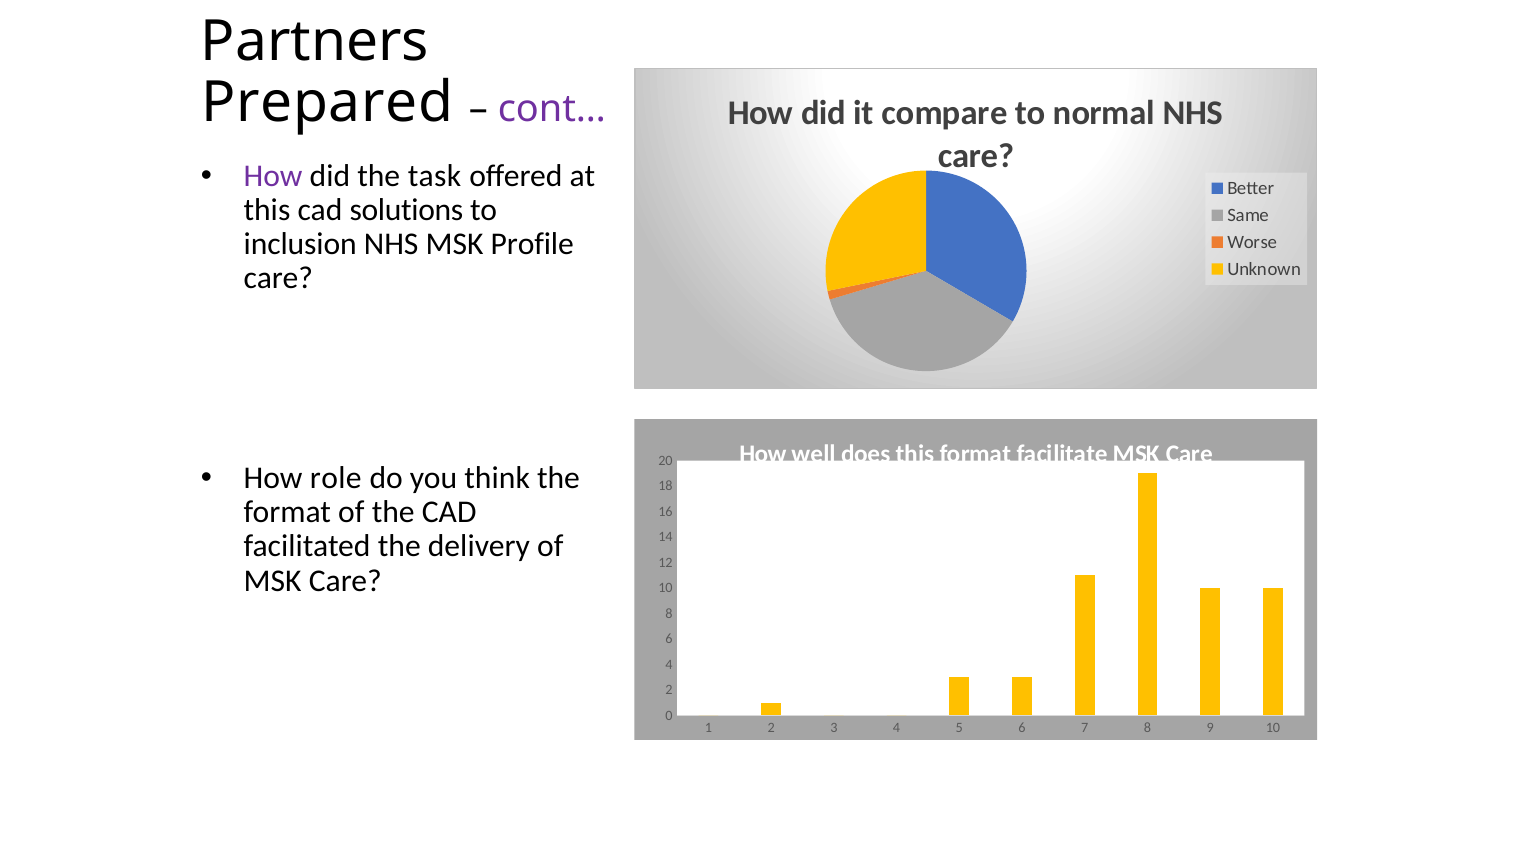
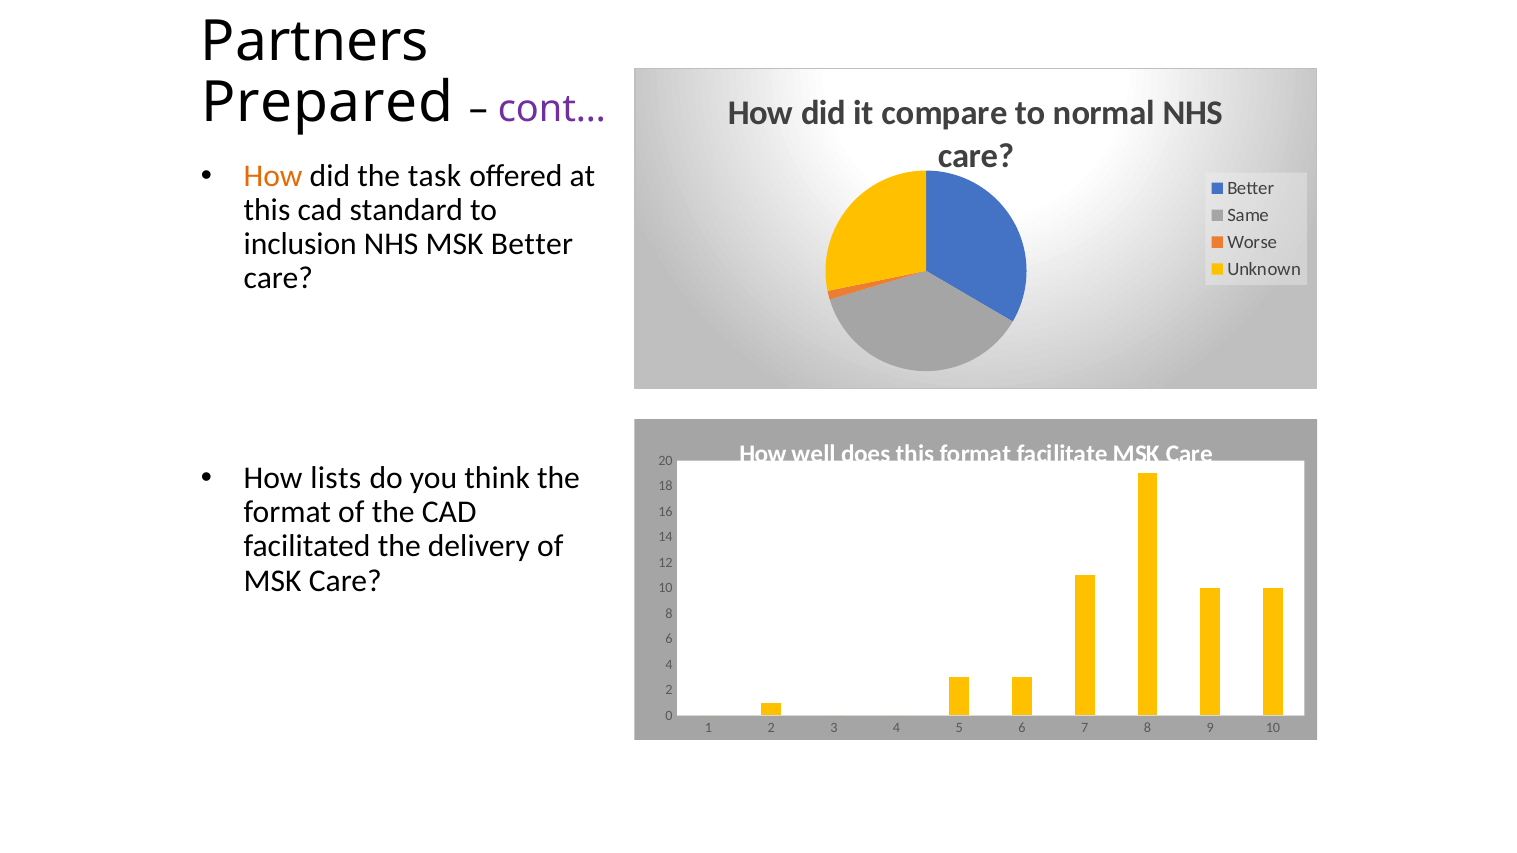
How colour: purple -> orange (273, 176)
solutions: solutions -> standard (406, 210)
MSK Profile: Profile -> Better (532, 244)
role: role -> lists (336, 478)
